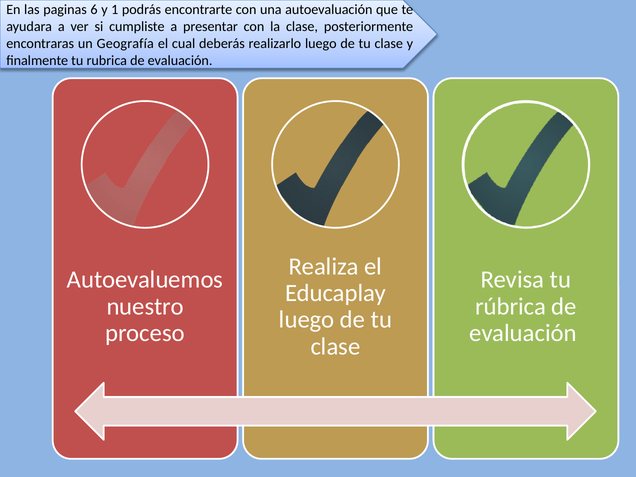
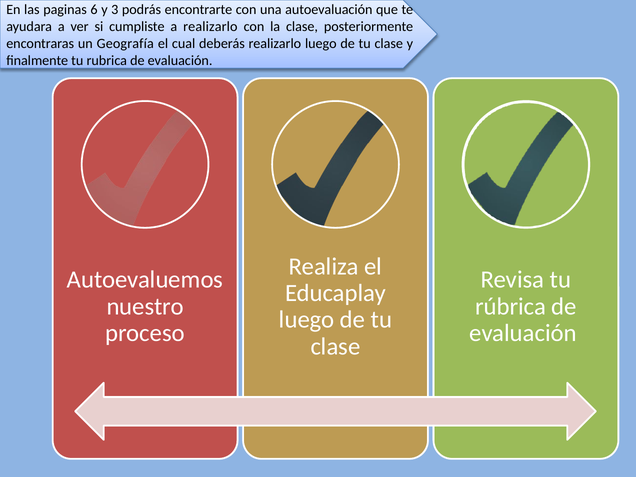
1: 1 -> 3 (115, 10)
a presentar: presentar -> realizarlo (210, 27)
